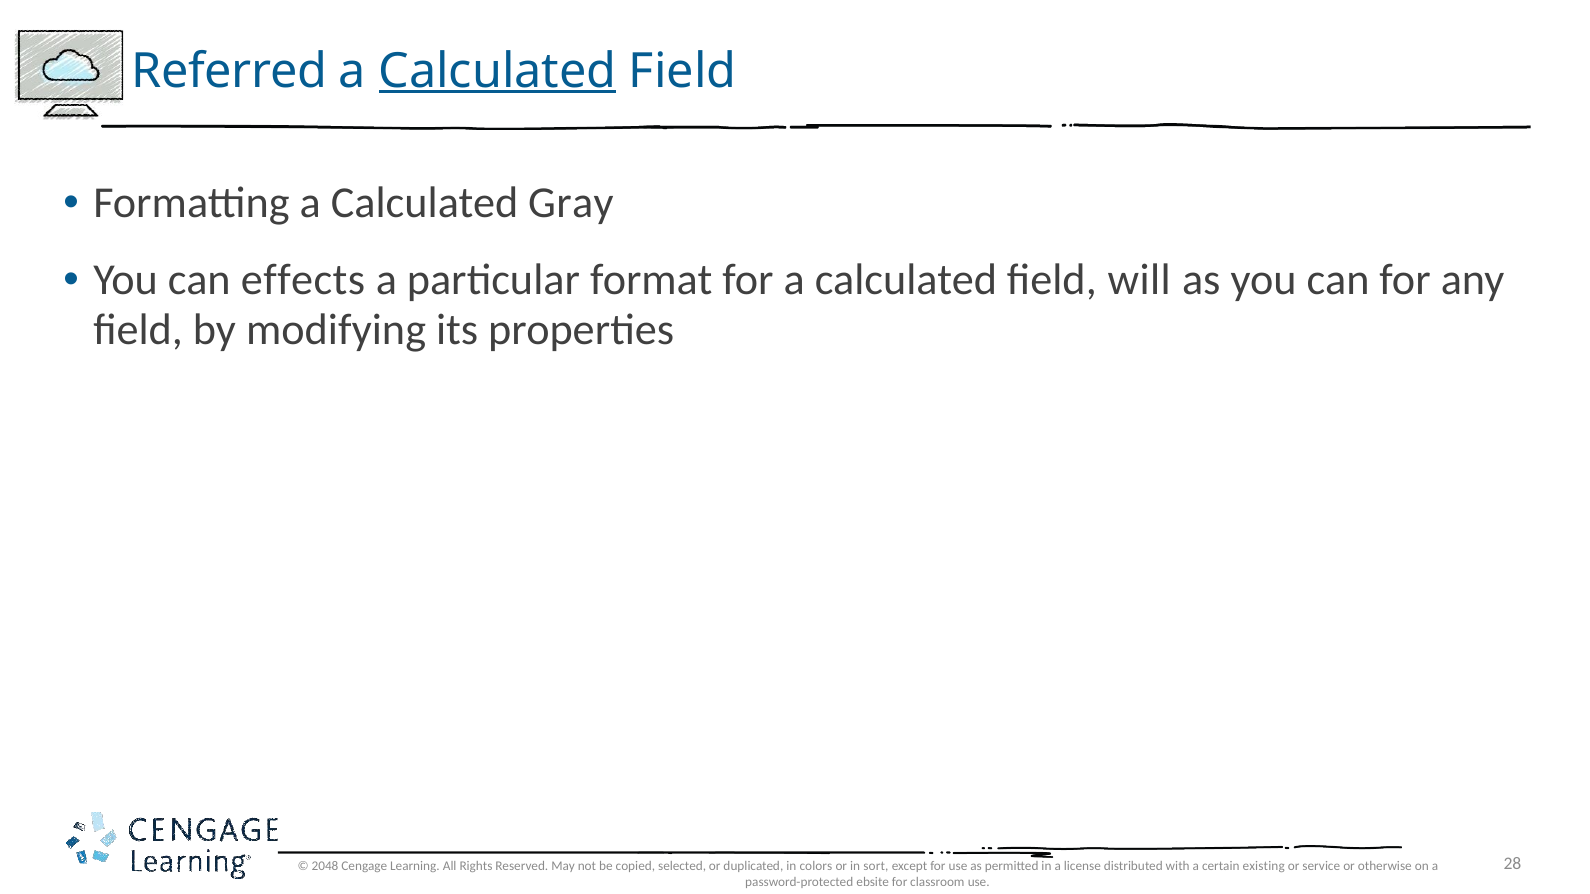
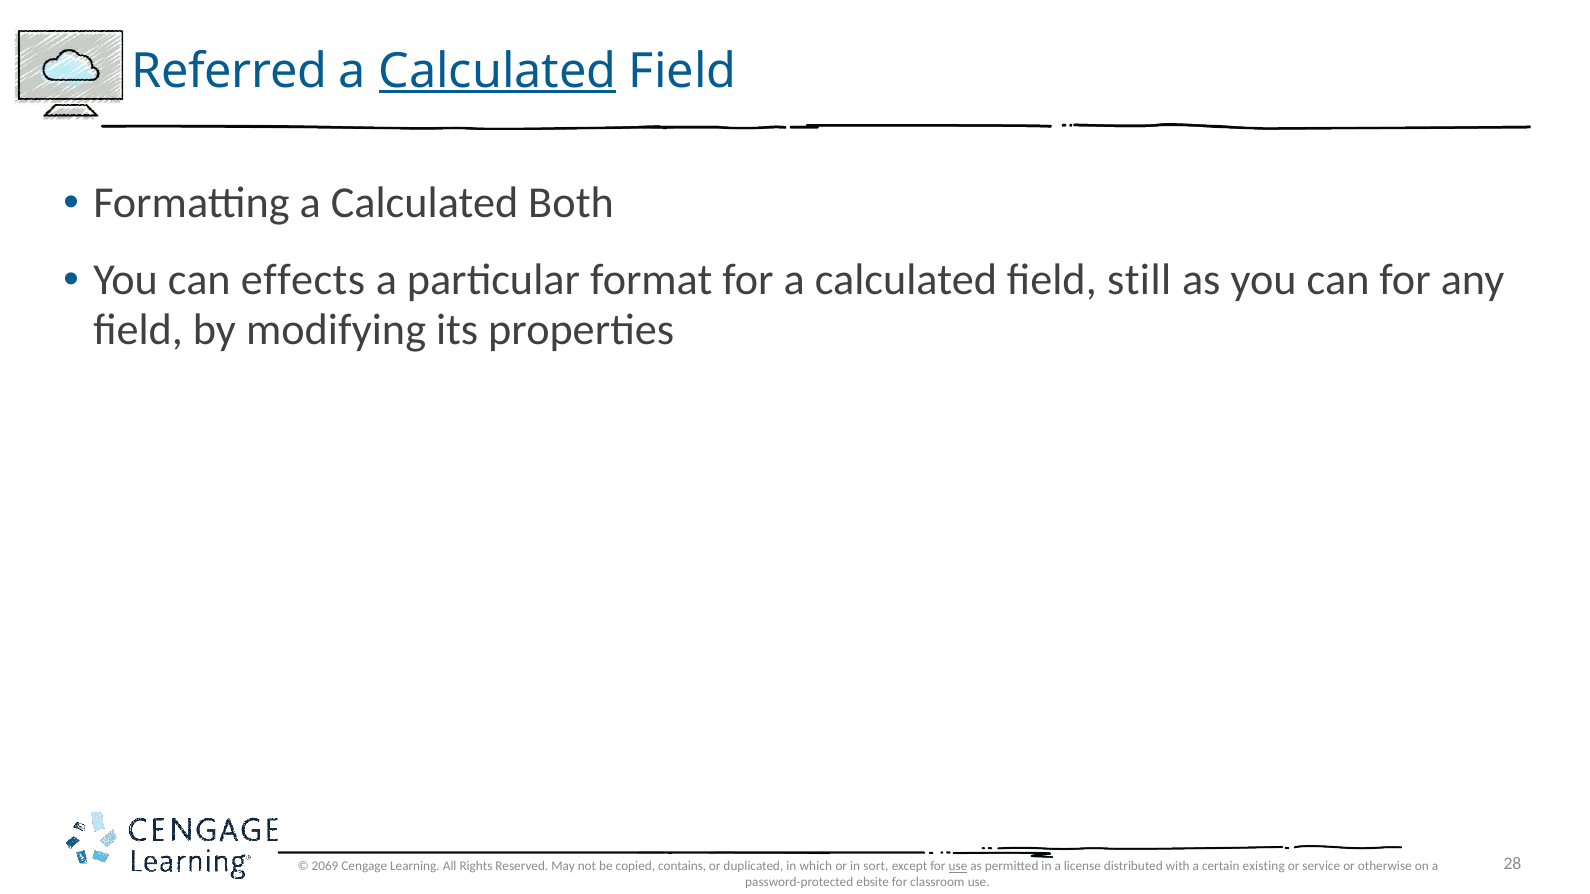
Gray: Gray -> Both (571, 203)
will: will -> still (1139, 280)
2048: 2048 -> 2069 (325, 867)
selected: selected -> contains (682, 867)
colors: colors -> which (816, 867)
use underline: none -> present (958, 867)
